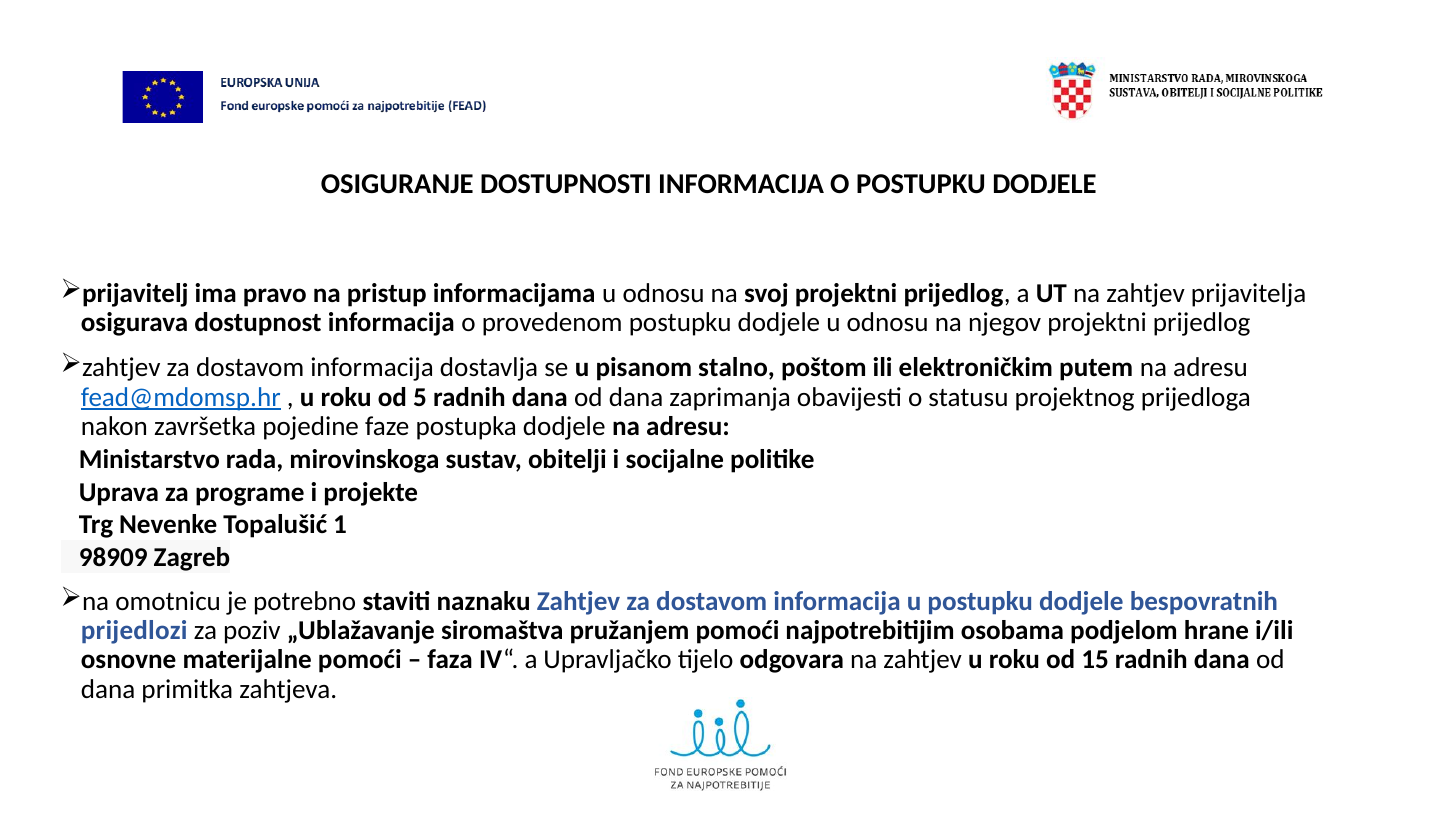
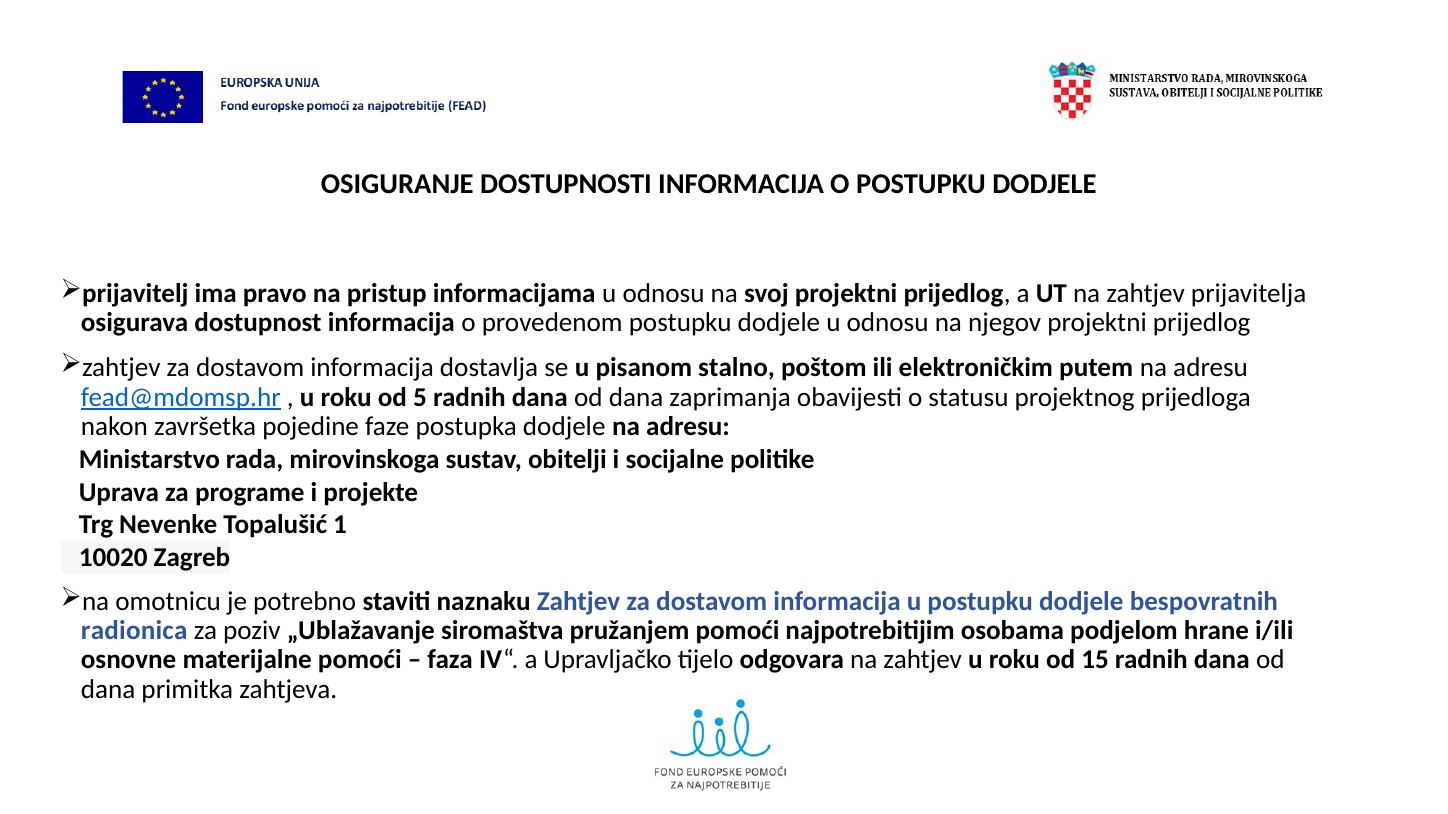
98909: 98909 -> 10020 (113, 558)
prijedlozi: prijedlozi -> radionica (134, 631)
